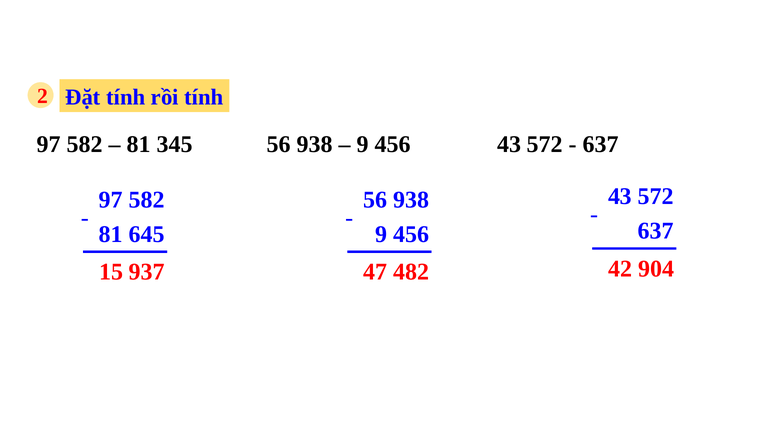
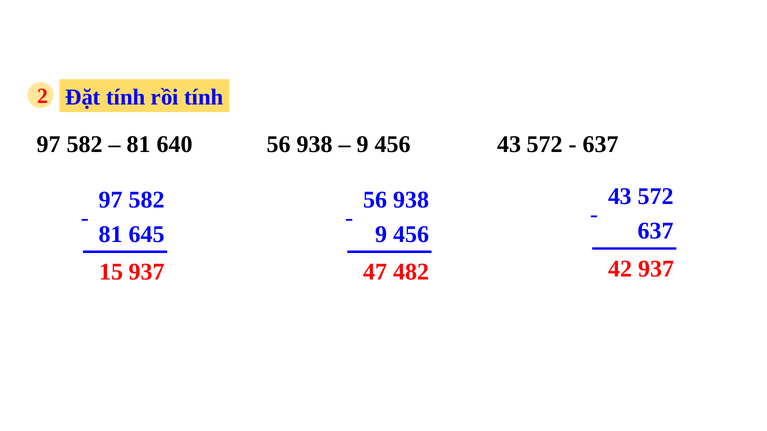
345: 345 -> 640 (175, 145)
42 904: 904 -> 937 (656, 269)
